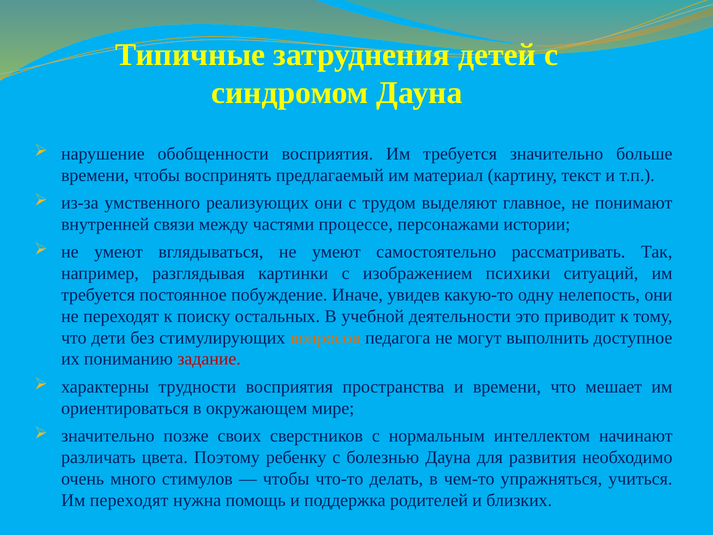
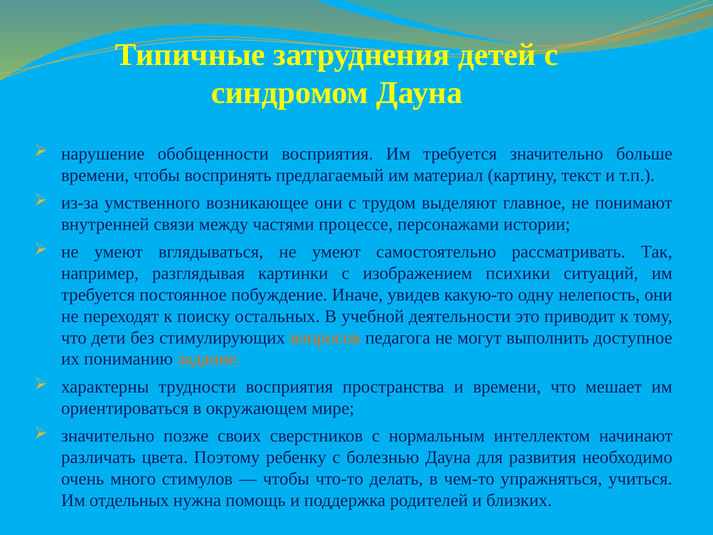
реализующих: реализующих -> возникающее (257, 203)
задание colour: red -> orange (209, 359)
Им переходят: переходят -> отдельных (129, 500)
